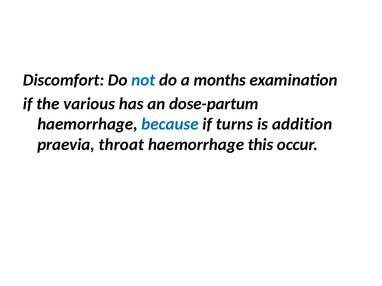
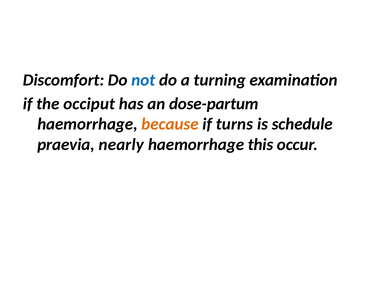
months: months -> turning (220, 80)
various: various -> occiput (89, 104)
because colour: blue -> orange (170, 124)
addition: addition -> schedule (302, 124)
throat: throat -> nearly (121, 145)
